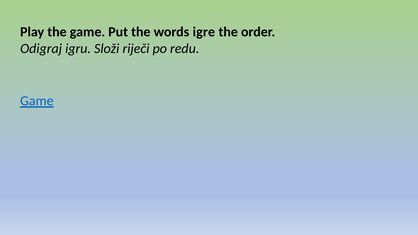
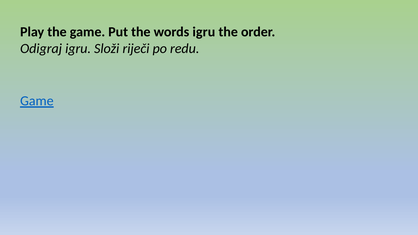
words igre: igre -> igru (204, 32)
